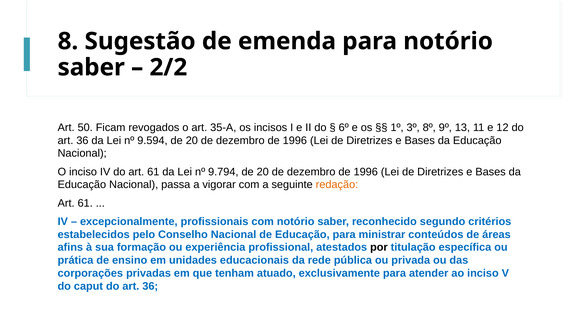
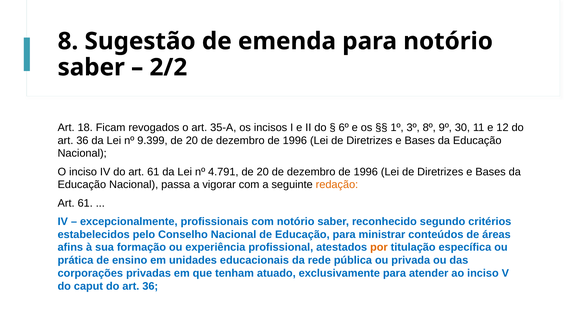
50: 50 -> 18 (85, 128)
13: 13 -> 30 (462, 128)
9.594: 9.594 -> 9.399 (152, 141)
9.794: 9.794 -> 4.791 (223, 172)
por colour: black -> orange (379, 248)
